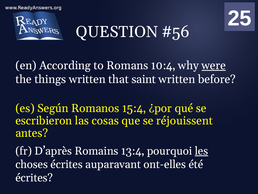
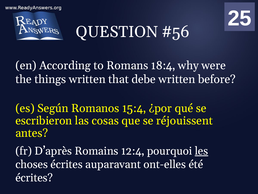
10:4: 10:4 -> 18:4 (163, 65)
were underline: present -> none (214, 65)
saint: saint -> debe (144, 79)
13:4: 13:4 -> 12:4 (133, 151)
